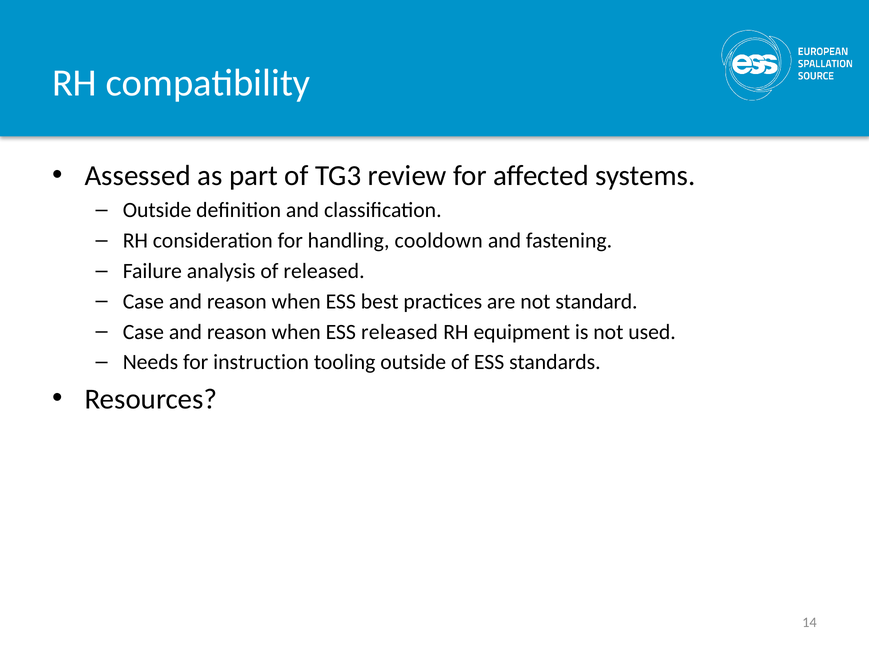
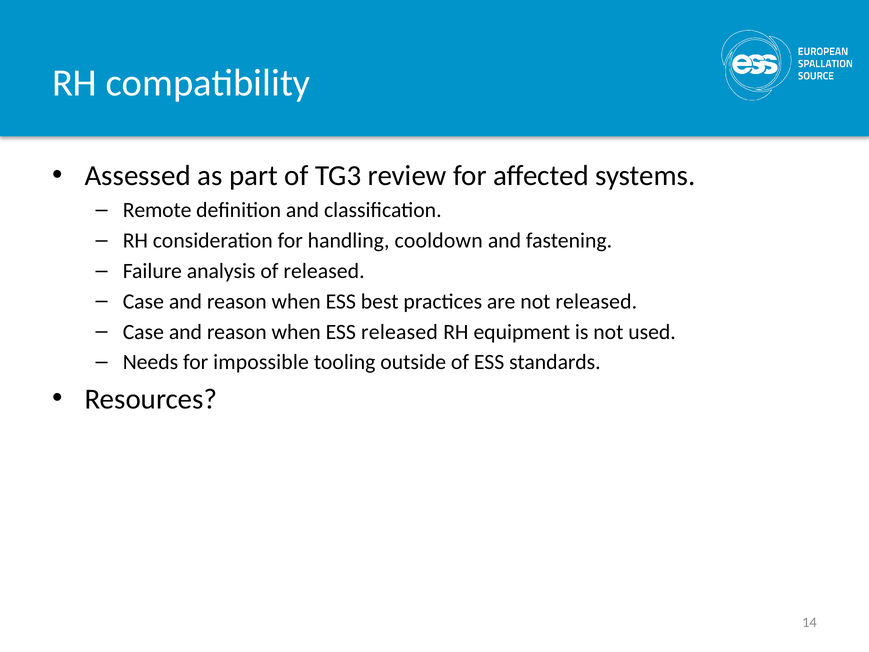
Outside: Outside -> Remote (157, 210)
not standard: standard -> released (596, 301)
instruction: instruction -> impossible (261, 362)
